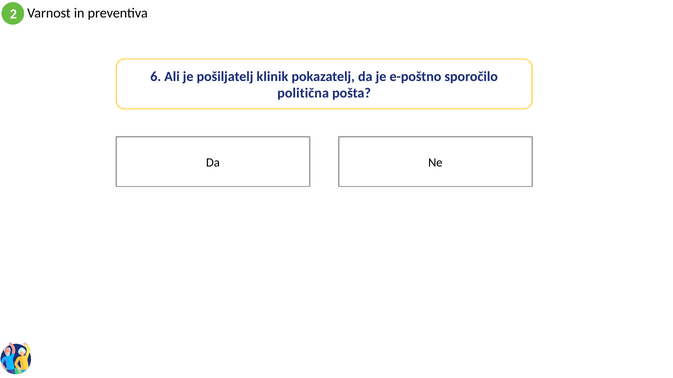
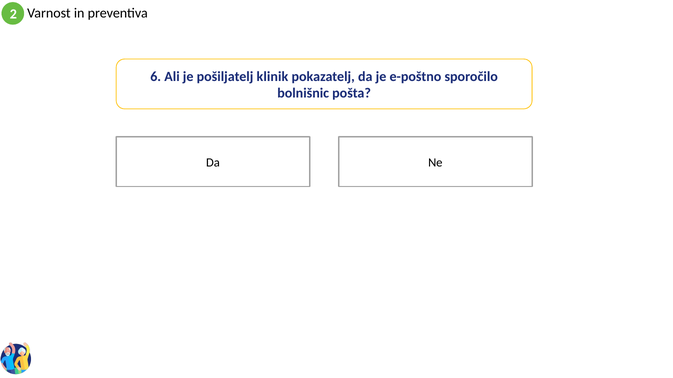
politična: politična -> bolnišnic (303, 93)
